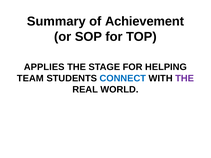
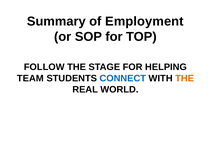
Achievement: Achievement -> Employment (144, 21)
APPLIES: APPLIES -> FOLLOW (44, 67)
THE colour: purple -> orange (185, 78)
